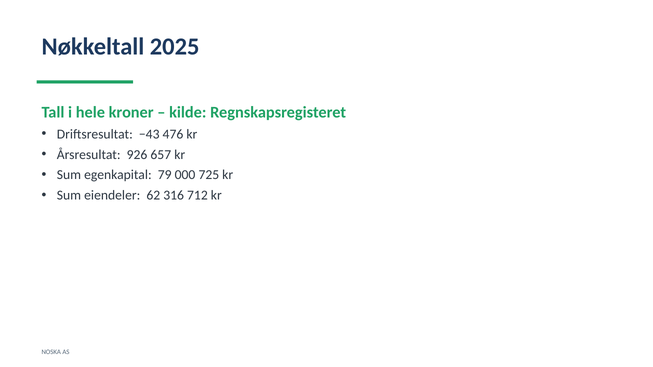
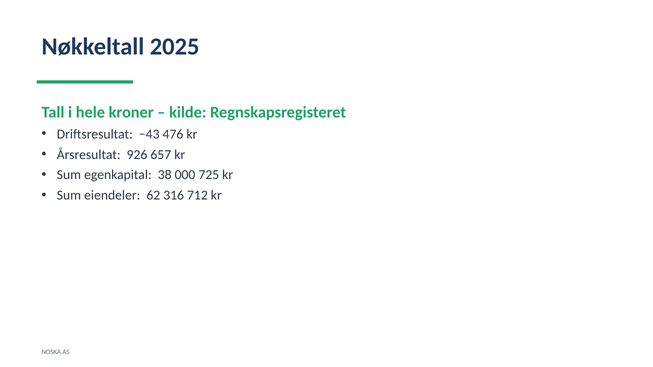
79: 79 -> 38 (165, 175)
